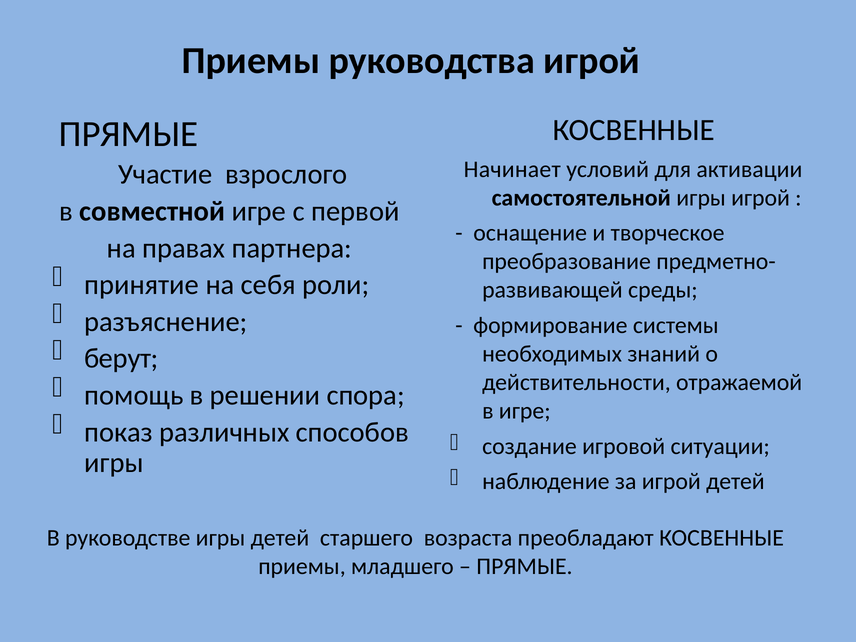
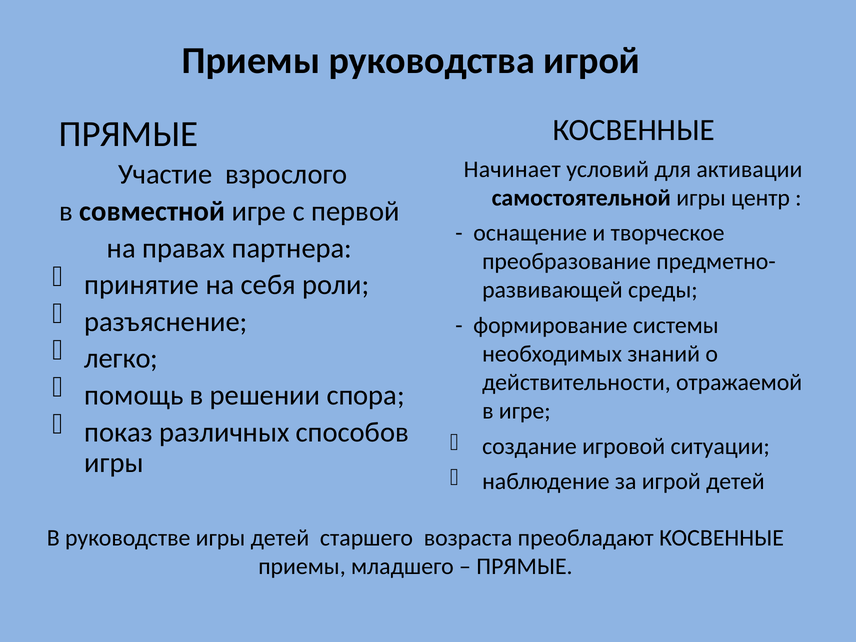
игры игрой: игрой -> центр (761, 198)
берут: берут -> легко (121, 359)
